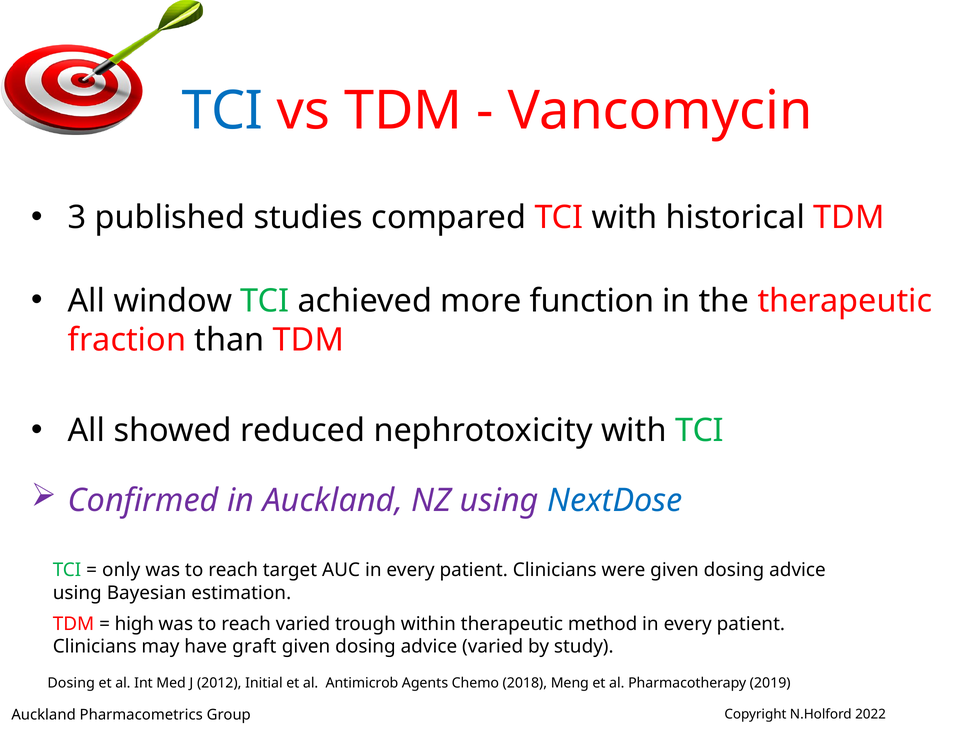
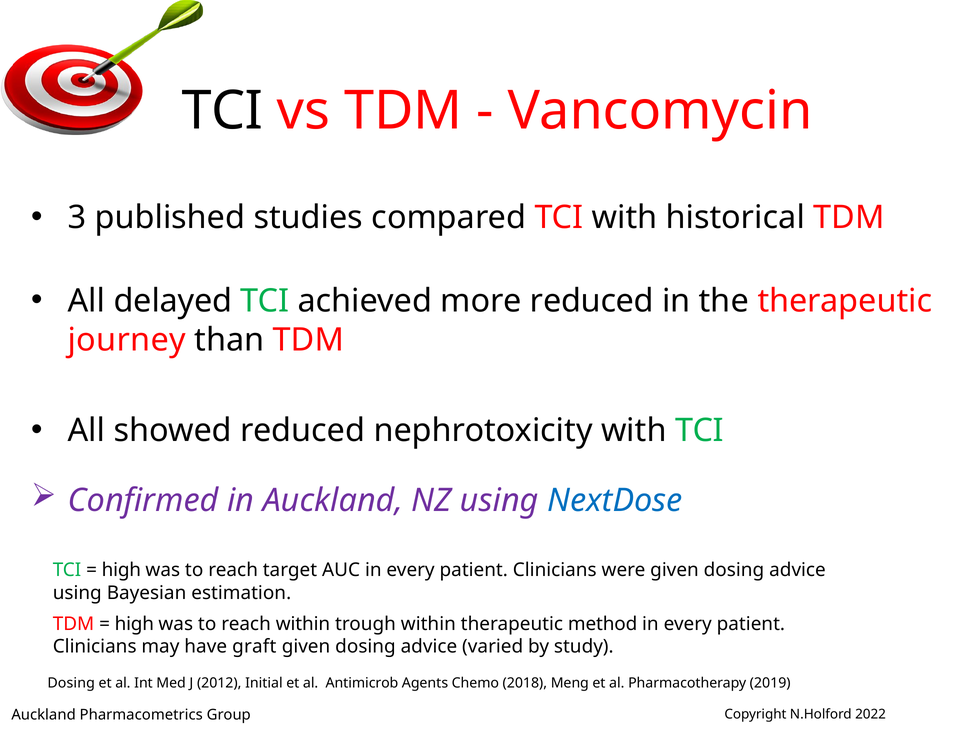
TCI colour: blue -> black (222, 111)
window: window -> delayed (173, 301)
more function: function -> reduced (592, 301)
fraction: fraction -> journey (127, 340)
only: only -> high (121, 570)
reach varied: varied -> within (303, 624)
